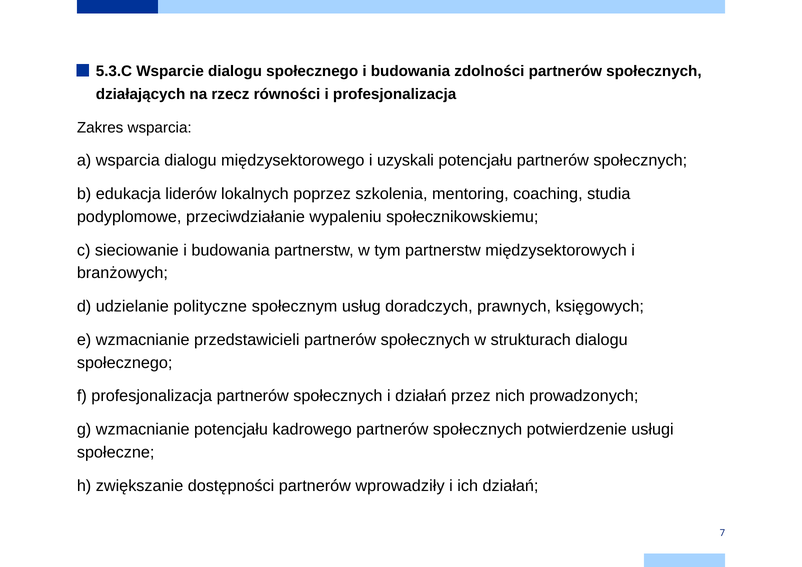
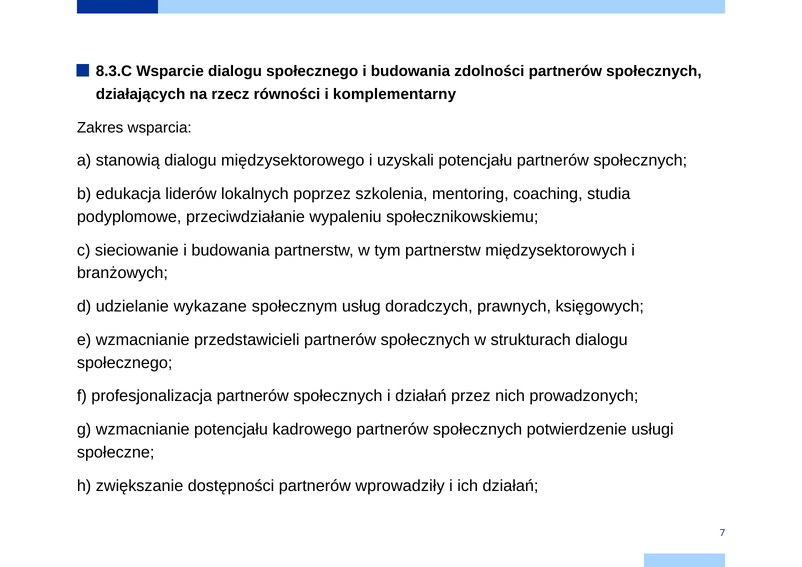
5.3.C: 5.3.C -> 8.3.C (114, 71)
i profesjonalizacja: profesjonalizacja -> komplementarny (395, 94)
a wsparcia: wsparcia -> stanowią (128, 161)
polityczne: polityczne -> wykazane (210, 306)
